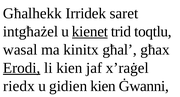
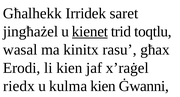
intgħażel: intgħażel -> jingħażel (31, 31)
għal: għal -> rasu (119, 50)
Erodi underline: present -> none (22, 68)
gidien: gidien -> kulma (68, 86)
